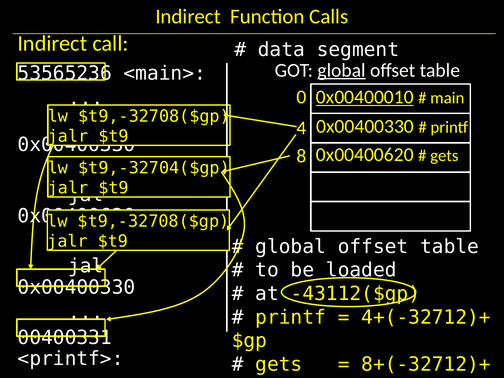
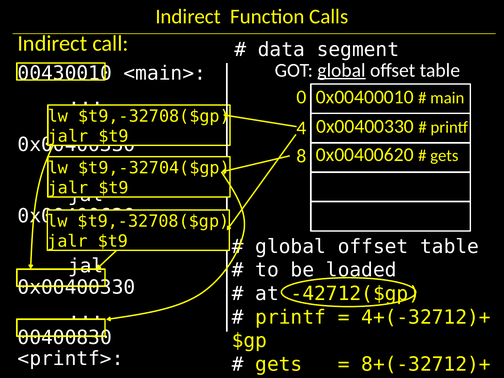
53565236: 53565236 -> 00430010 (65, 73)
0x00400010 underline: present -> none (365, 97)
-43112($gp: -43112($gp -> -42712($gp (355, 294)
00400331: 00400331 -> 00400830 (65, 338)
